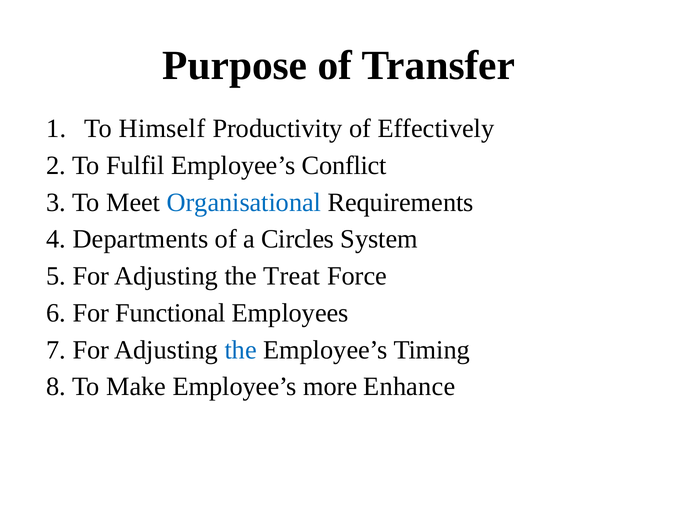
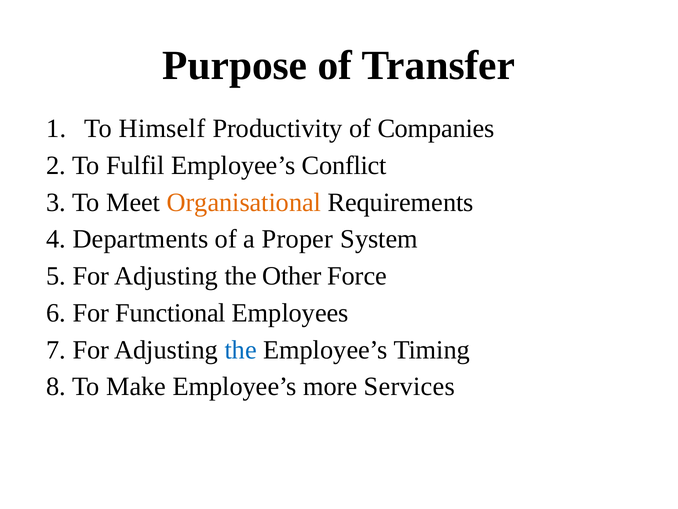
Effectively: Effectively -> Companies (436, 128)
Organisational colour: blue -> orange (244, 202)
Circles: Circles -> Proper (297, 239)
Treat: Treat -> Other (292, 276)
Enhance: Enhance -> Services (409, 386)
